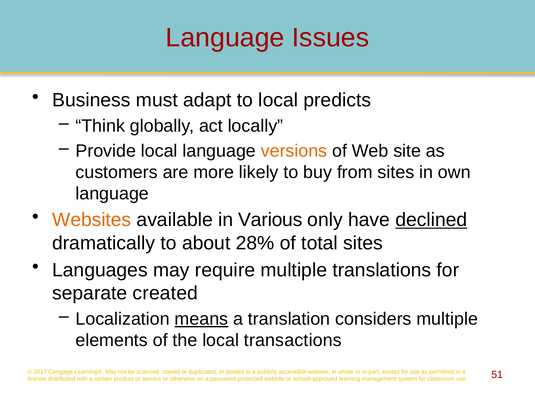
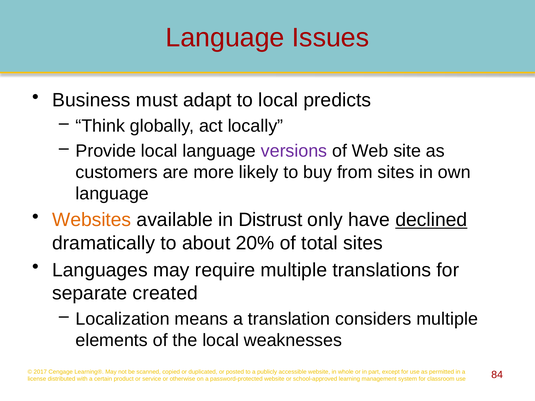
versions colour: orange -> purple (294, 151)
Various: Various -> Distrust (270, 220)
28%: 28% -> 20% (255, 243)
means underline: present -> none (201, 319)
transactions: transactions -> weaknesses (293, 341)
51: 51 -> 84 (497, 375)
